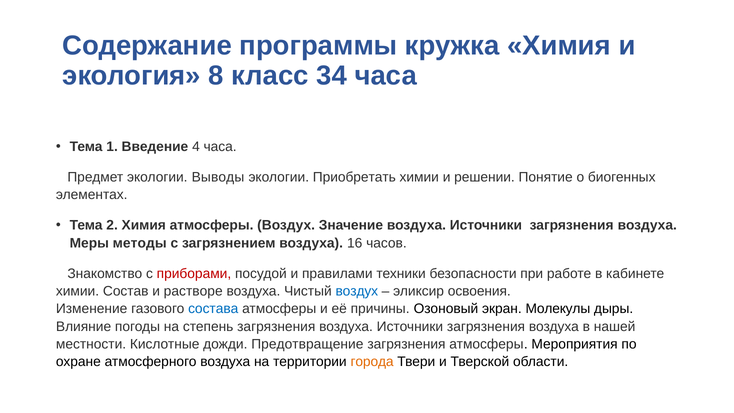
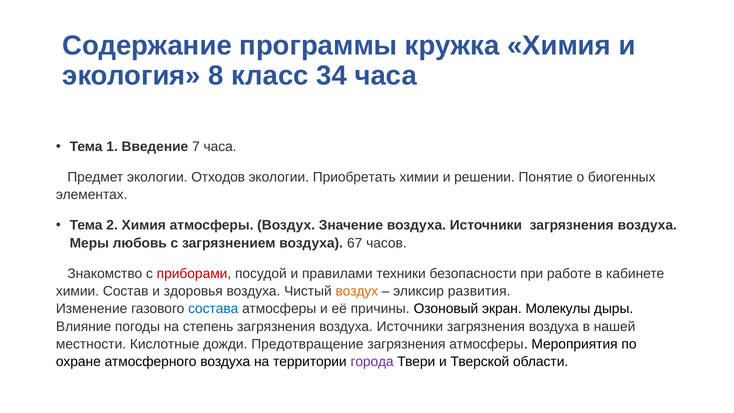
4: 4 -> 7 (196, 147)
Выводы: Выводы -> Отходов (218, 177)
методы: методы -> любовь (140, 243)
16: 16 -> 67 (355, 243)
растворе: растворе -> здоровья (193, 291)
воздух colour: blue -> orange (357, 291)
освоения: освоения -> развития (479, 291)
города colour: orange -> purple (372, 362)
